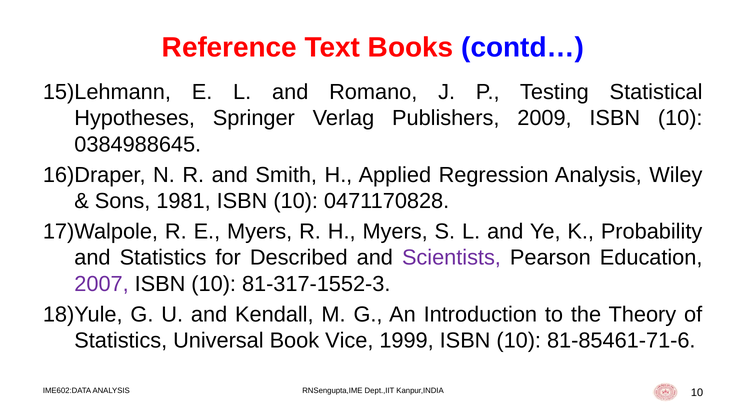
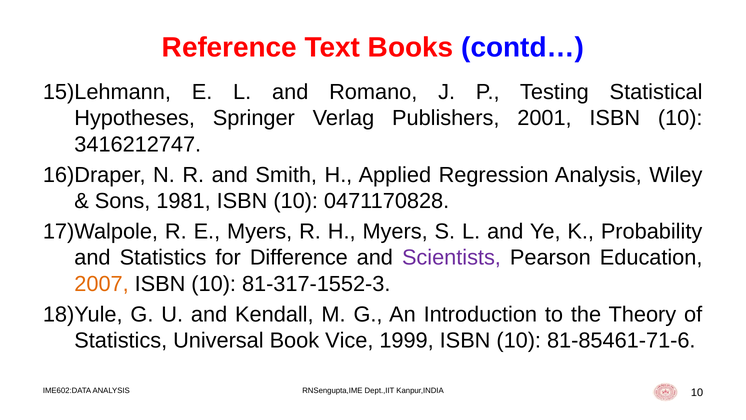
2009: 2009 -> 2001 (544, 118)
0384988645: 0384988645 -> 3416212747 (138, 144)
Described: Described -> Difference (299, 257)
2007 colour: purple -> orange (102, 284)
